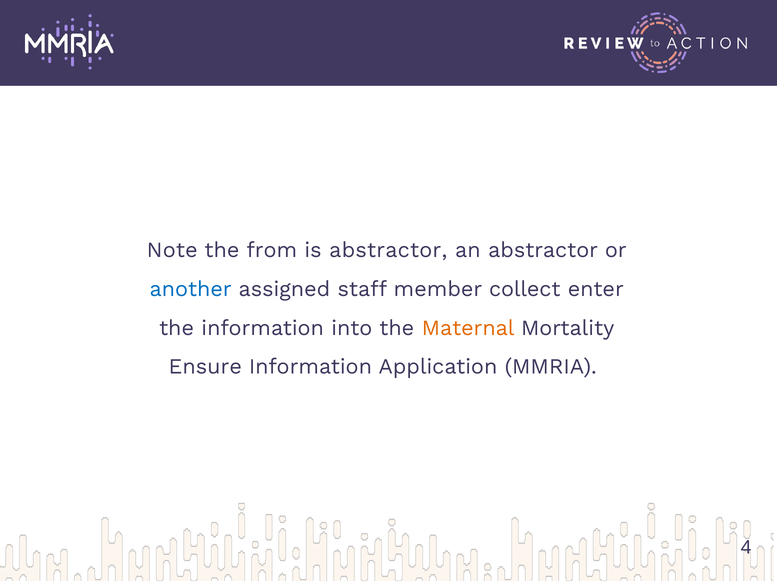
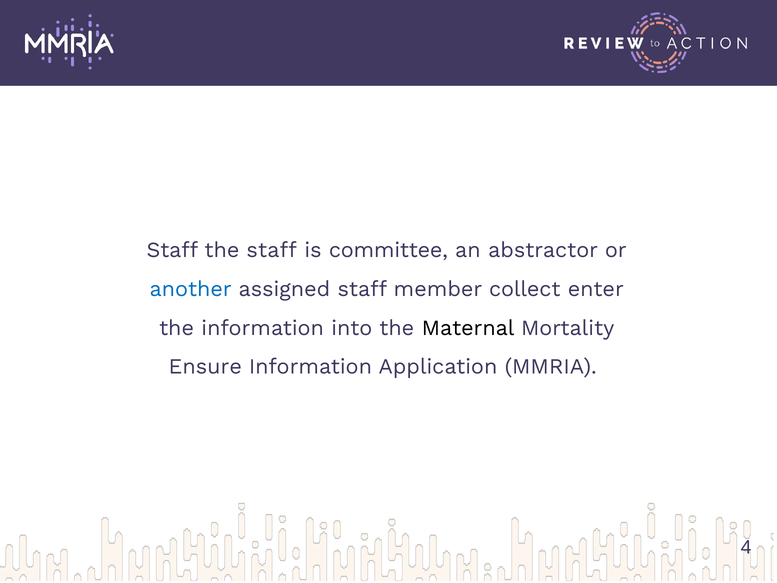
Note: Note -> Staff (172, 250)
the from: from -> staff (272, 250)
is abstractor: abstractor -> committee (388, 250)
Maternal colour: orange -> black (468, 328)
